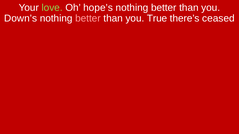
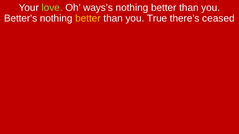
hope’s: hope’s -> ways’s (98, 8)
Down’s: Down’s -> Better’s (21, 18)
better colour: pink -> yellow (88, 18)
